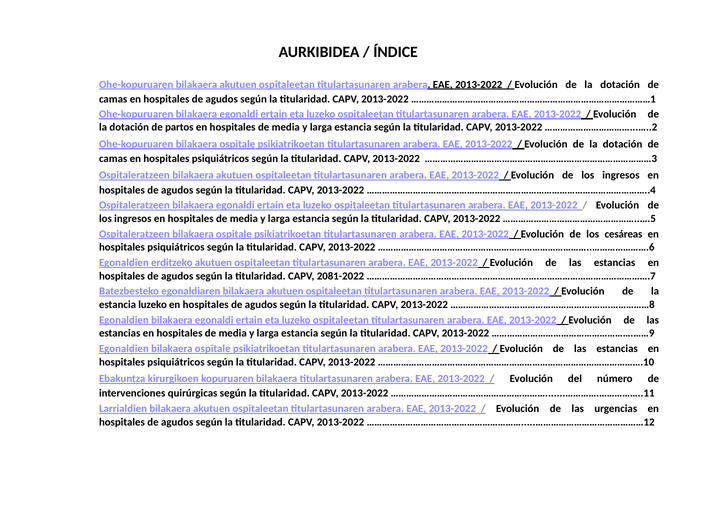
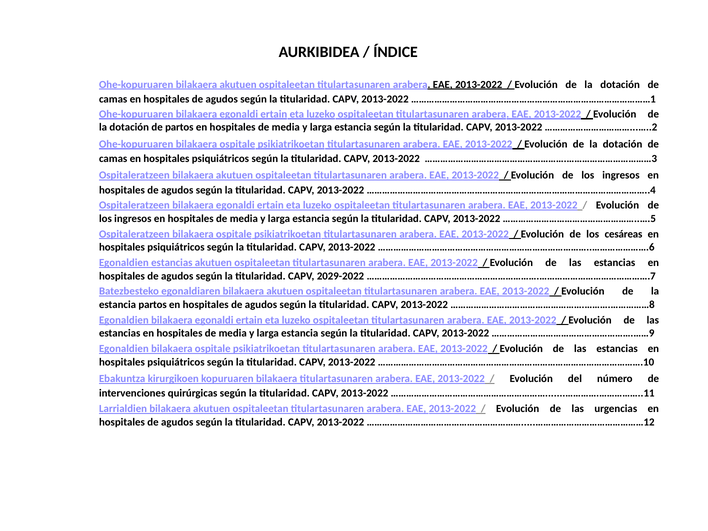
Egonaldien erditzeko: erditzeko -> estancias (172, 263)
2081-2022: 2081-2022 -> 2029-2022 (340, 276)
estancia luzeko: luzeko -> partos (153, 305)
